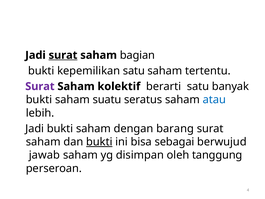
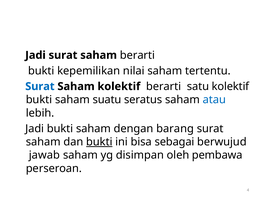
surat underline: present -> none (63, 55)
saham bagian: bagian -> berarti (137, 55)
kepemilikan satu: satu -> nilai (134, 71)
Surat colour: purple -> blue (40, 86)
satu banyak: banyak -> kolektif (230, 86)
tanggung: tanggung -> pembawa (217, 155)
